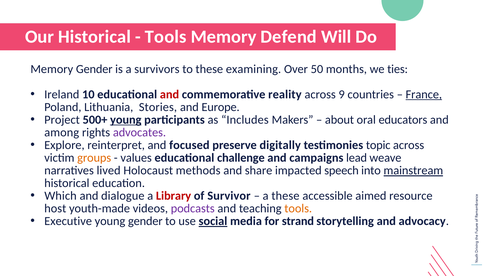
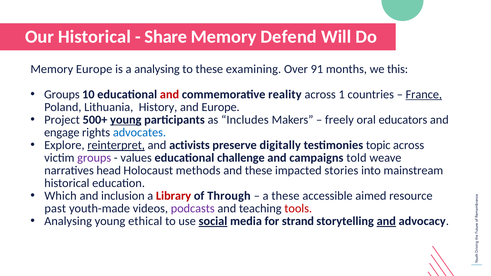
Tools: Tools -> Share (166, 37)
Memory Gender: Gender -> Europe (94, 69)
a survivors: survivors -> analysing (157, 69)
50: 50 -> 91 (317, 69)
ties: ties -> this (398, 69)
Ireland: Ireland -> Groups (62, 95)
9: 9 -> 1 (342, 95)
Stories: Stories -> History (158, 107)
about: about -> freely (339, 120)
among: among -> engage (62, 133)
advocates colour: purple -> blue (139, 133)
reinterpret underline: none -> present (116, 145)
focused: focused -> activists (189, 145)
groups colour: orange -> purple (94, 158)
lead: lead -> told (356, 158)
lived: lived -> head (109, 171)
and share: share -> these (259, 171)
speech: speech -> stories (341, 171)
mainstream underline: present -> none (413, 171)
dialogue: dialogue -> inclusion (123, 196)
Survivor: Survivor -> Through (229, 196)
host: host -> past (55, 209)
tools colour: orange -> red (298, 209)
Executive: Executive -> Analysing (68, 221)
young gender: gender -> ethical (145, 221)
and underline: none -> present (386, 221)
